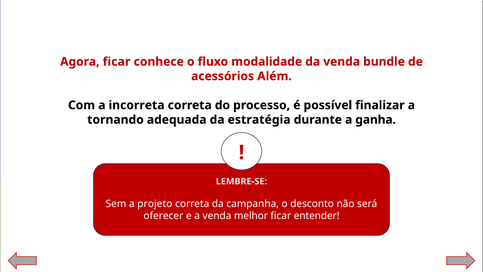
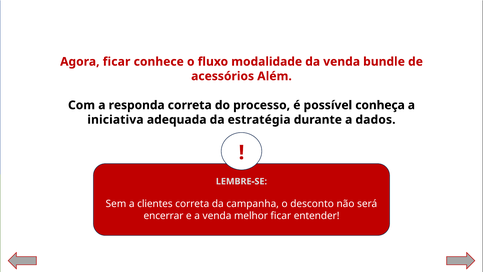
incorreta: incorreta -> responda (137, 105)
finalizar: finalizar -> conheça (380, 105)
tornando: tornando -> iniciativa (115, 120)
ganha: ganha -> dados (375, 120)
projeto: projeto -> clientes (155, 204)
oferecer: oferecer -> encerrar (163, 216)
